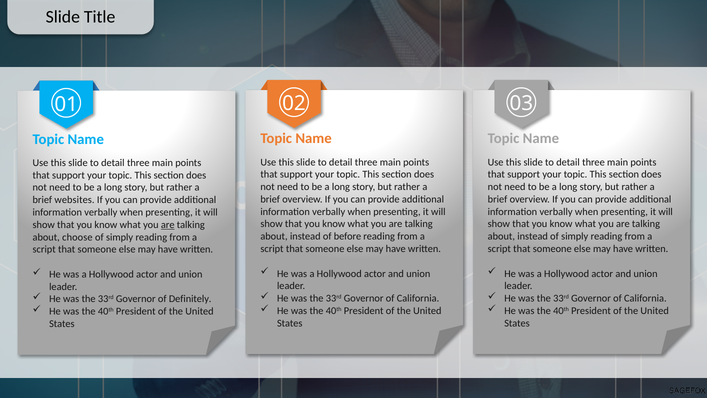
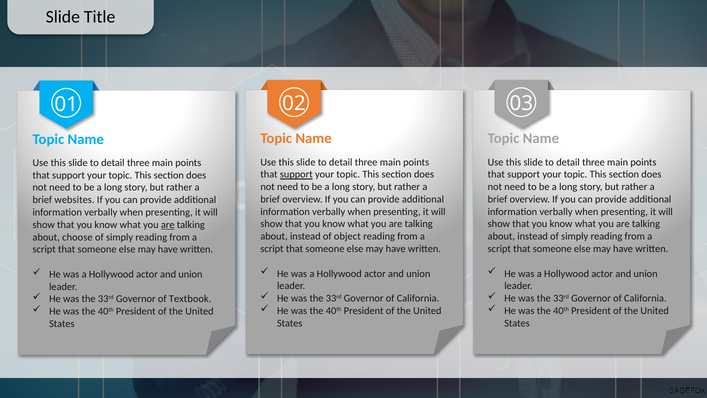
support underline: none -> present (296, 174)
before: before -> object (347, 236)
Definitely: Definitely -> Textbook (190, 299)
